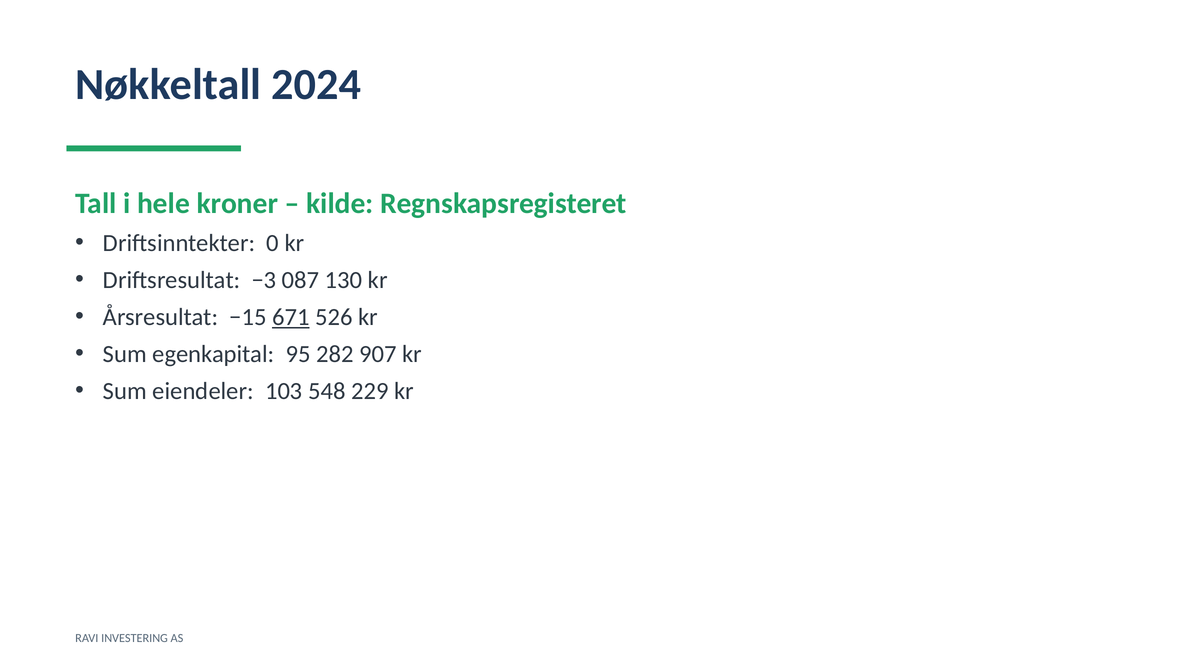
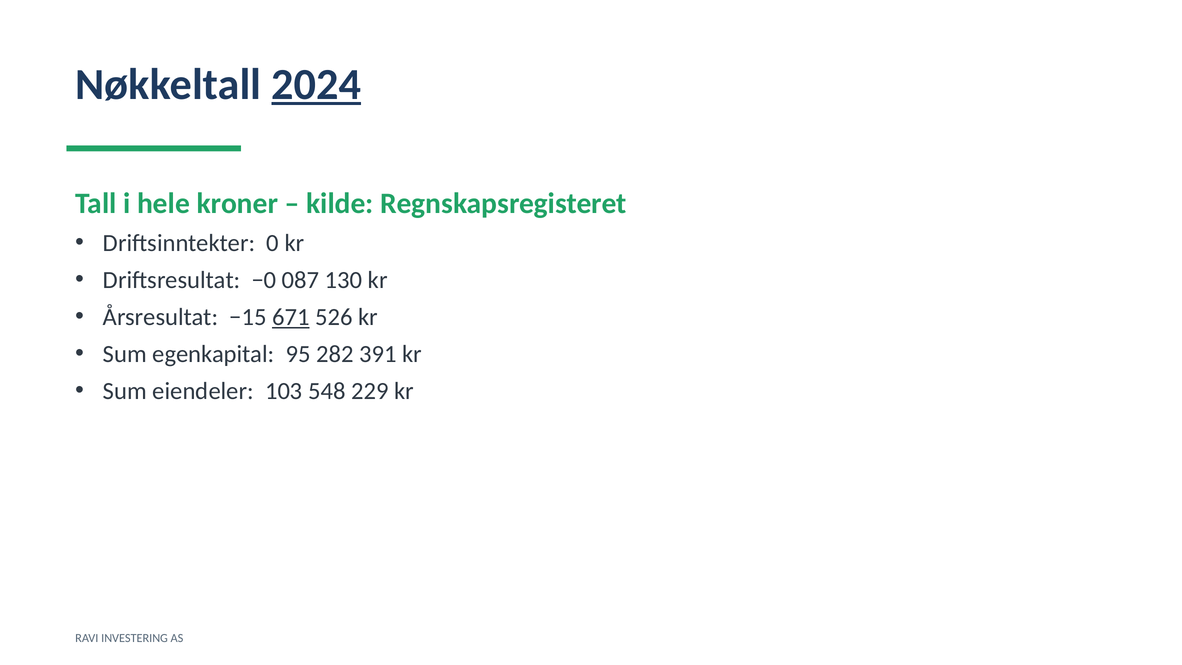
2024 underline: none -> present (316, 84)
−3: −3 -> −0 (264, 280)
907: 907 -> 391 (378, 354)
